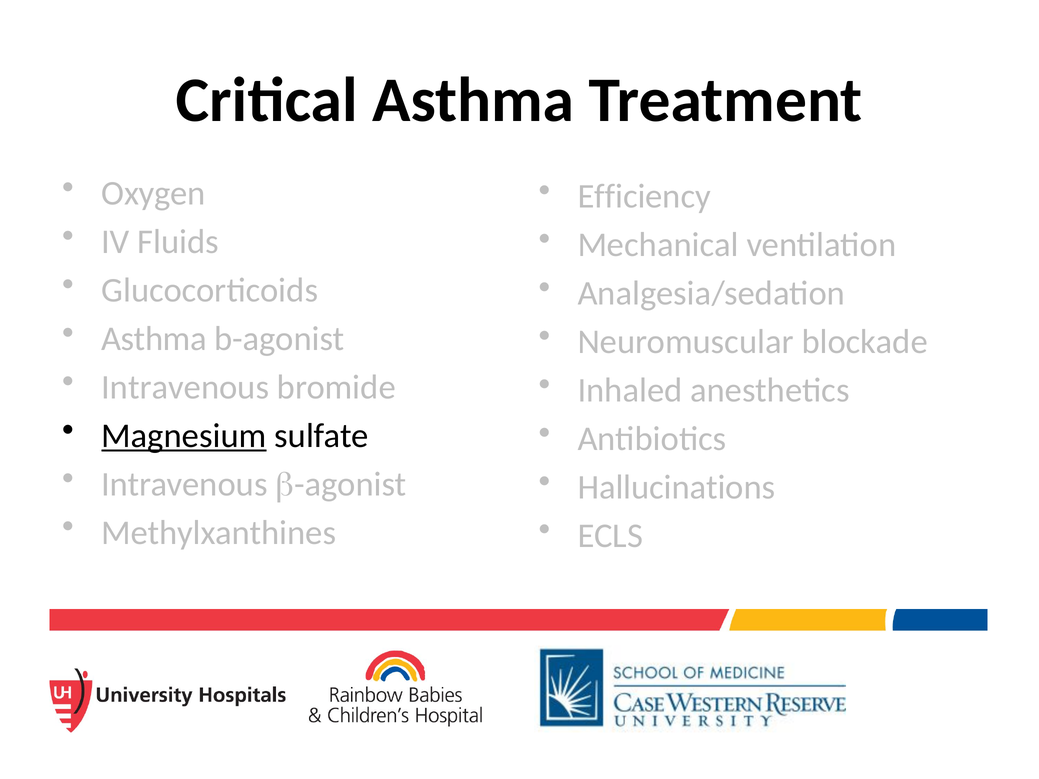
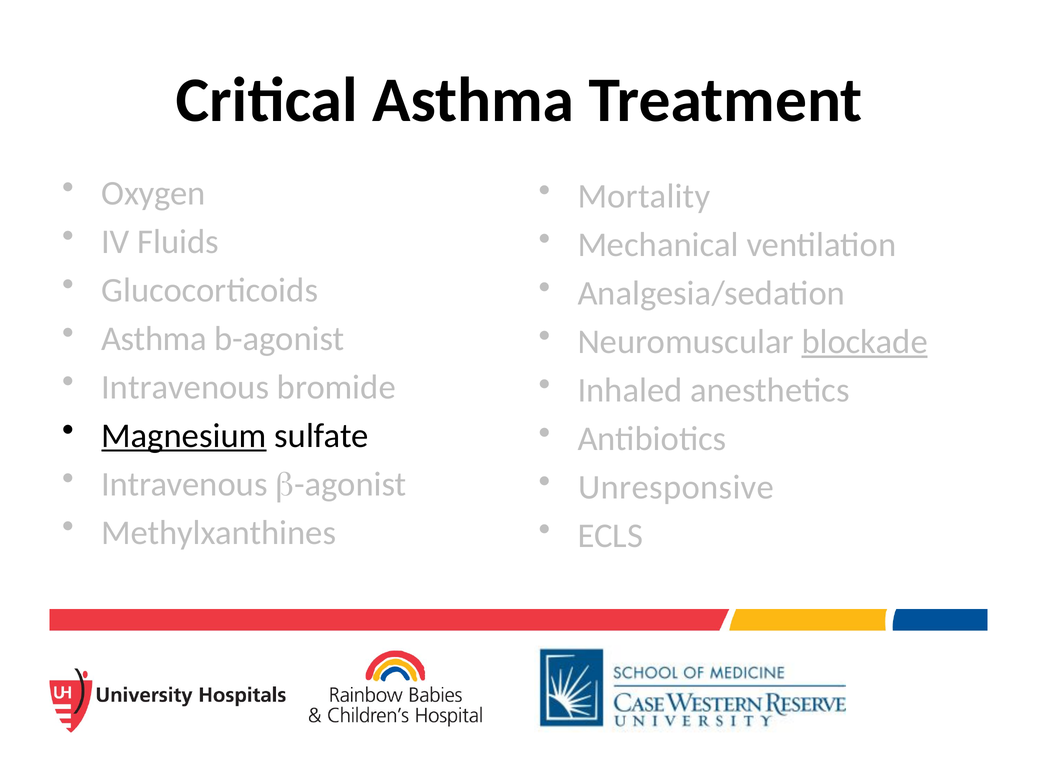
Efficiency: Efficiency -> Mortality (644, 197)
blockade underline: none -> present (865, 342)
Hallucinations: Hallucinations -> Unresponsive (676, 487)
